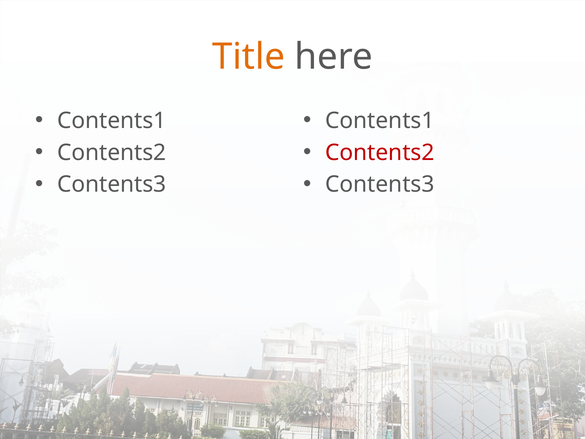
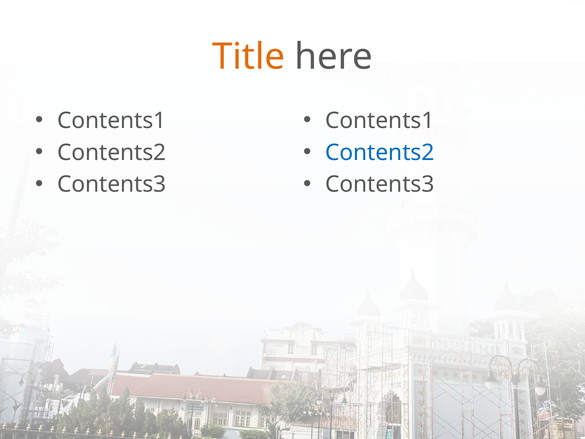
Contents2 colour: red -> blue (380, 152)
